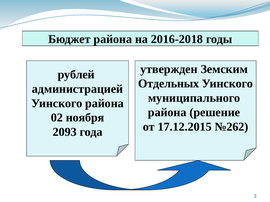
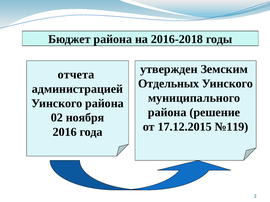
рублей: рублей -> отчета (76, 75)
№262: №262 -> №119 (231, 127)
2093: 2093 -> 2016 (65, 132)
